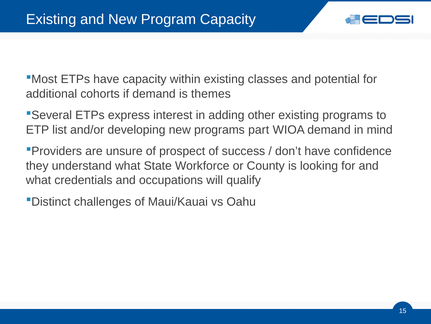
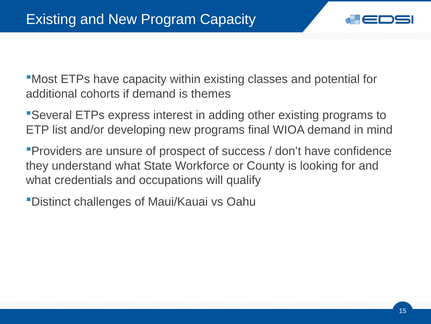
part: part -> final (259, 129)
